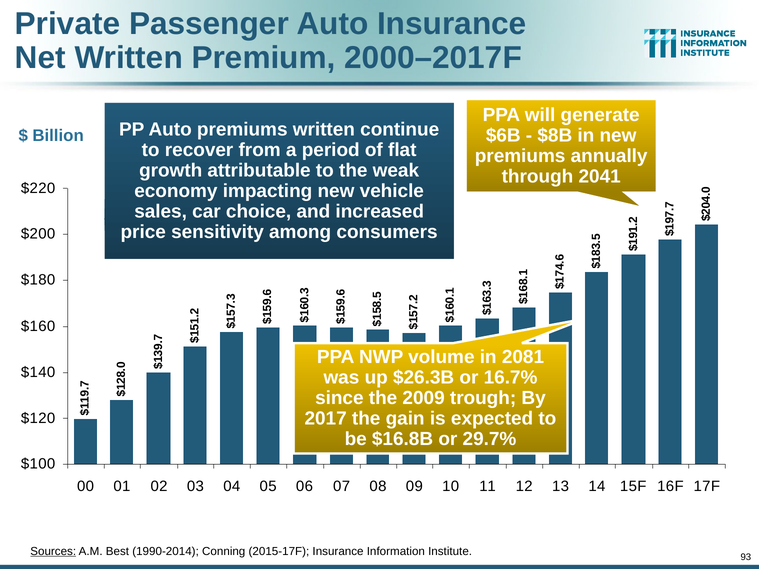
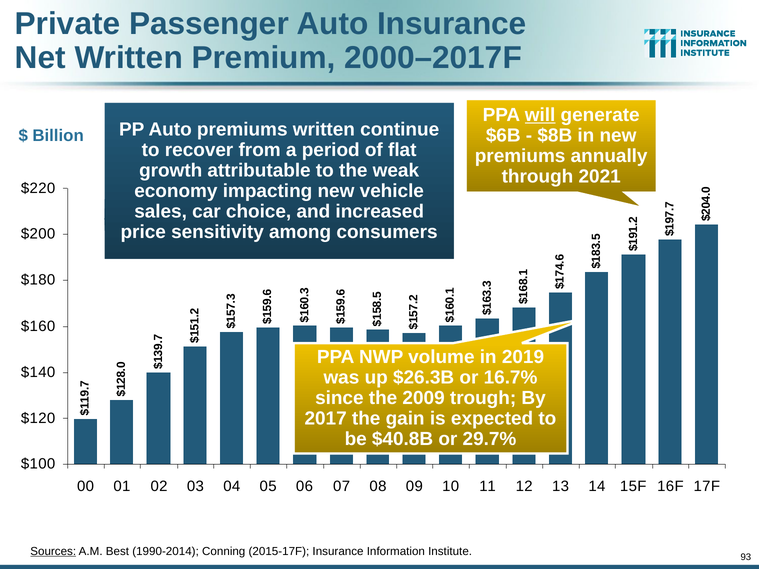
will underline: none -> present (540, 115)
2041: 2041 -> 2021 (600, 177)
2081: 2081 -> 2019 (523, 357)
$16.8B: $16.8B -> $40.8B (403, 439)
